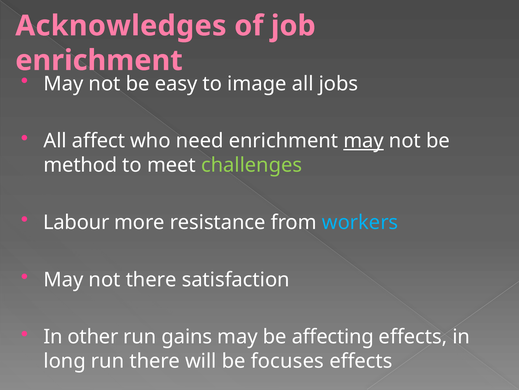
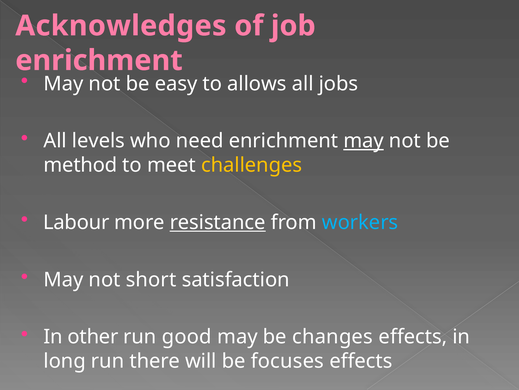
image: image -> allows (257, 84)
affect: affect -> levels (98, 141)
challenges colour: light green -> yellow (252, 165)
resistance underline: none -> present (218, 222)
not there: there -> short (151, 279)
gains: gains -> good (187, 336)
affecting: affecting -> changes (333, 336)
